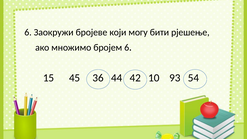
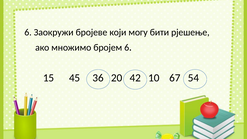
44: 44 -> 20 (117, 78)
93: 93 -> 67 (175, 78)
